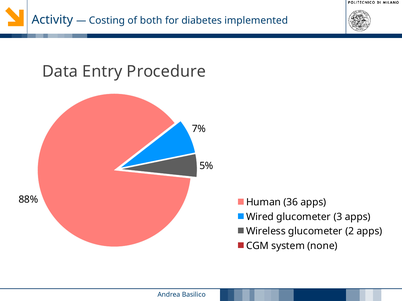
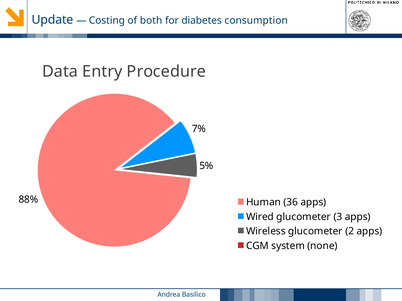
Activity: Activity -> Update (52, 20)
implemented: implemented -> consumption (256, 20)
